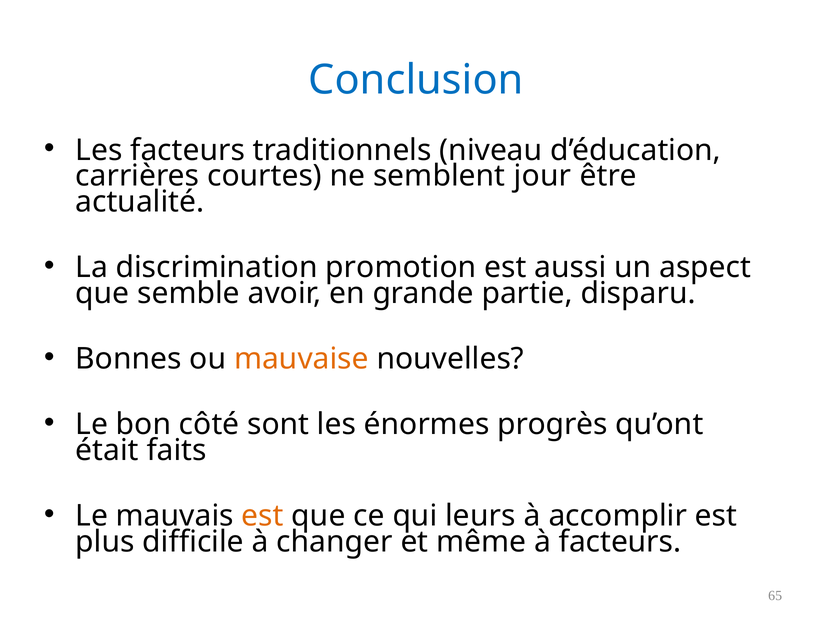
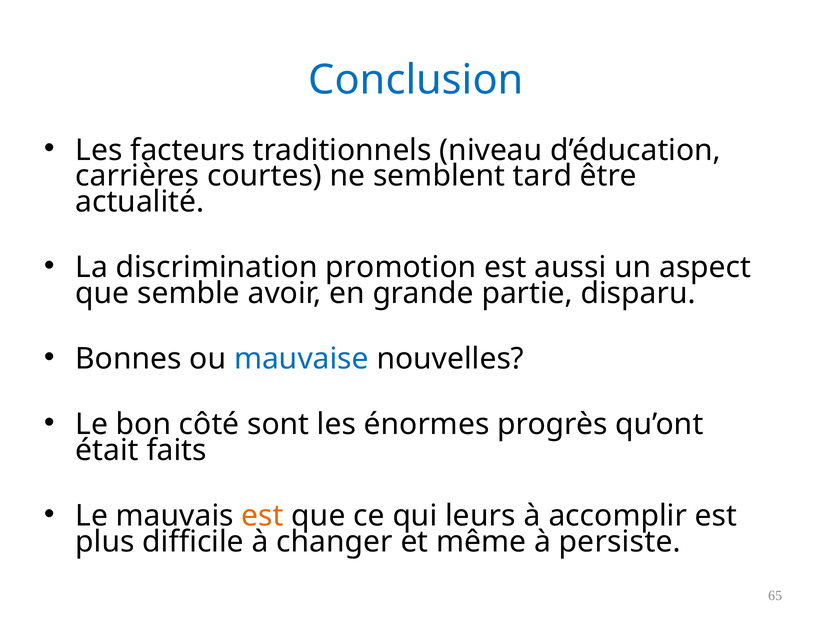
jour: jour -> tard (542, 176)
mauvaise colour: orange -> blue (301, 359)
à facteurs: facteurs -> persiste (620, 542)
